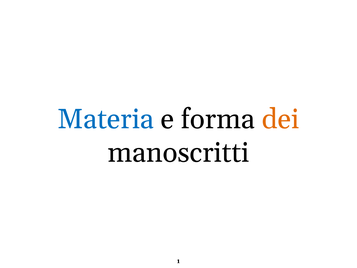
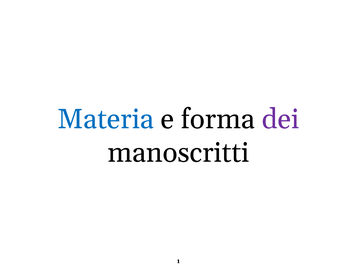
dei colour: orange -> purple (280, 119)
